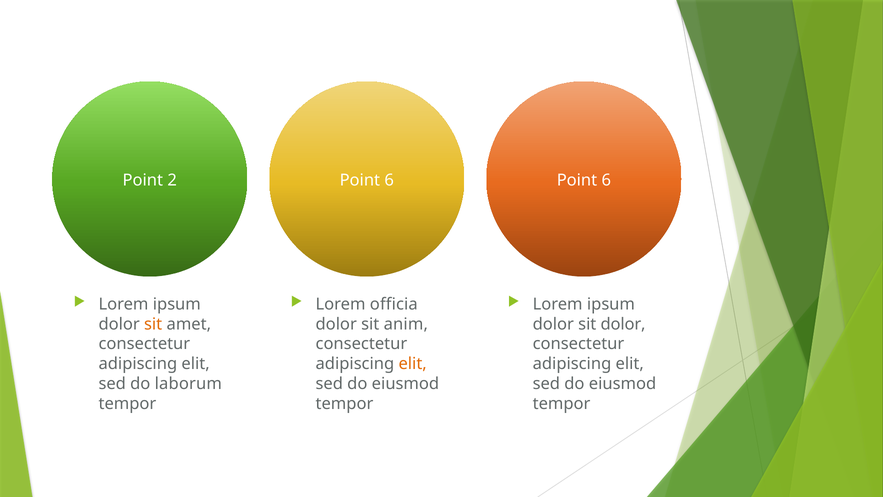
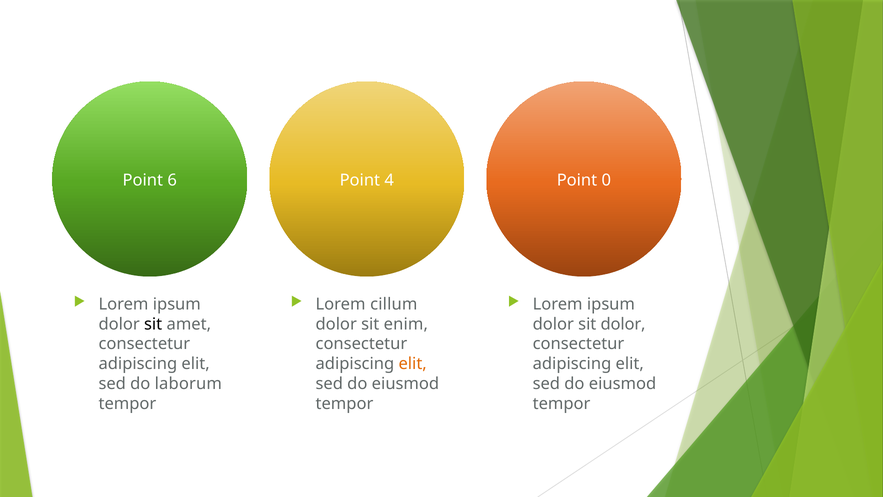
2: 2 -> 6 (172, 180)
6: 6 -> 4 (389, 180)
6: 6 -> 0 (606, 180)
officia: officia -> cillum (394, 304)
sit colour: orange -> black (153, 324)
anim: anim -> enim (406, 324)
